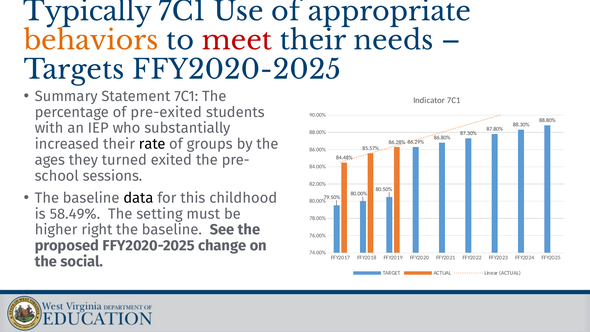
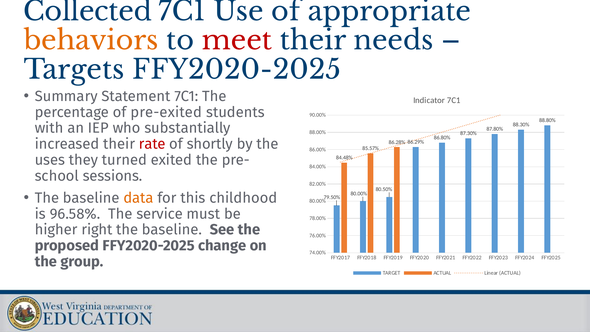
Typically: Typically -> Collected (88, 11)
rate colour: black -> red (152, 144)
groups: groups -> shortly (210, 144)
ages: ages -> uses (50, 160)
data colour: black -> orange (138, 198)
58.49%: 58.49% -> 96.58% (75, 214)
setting: setting -> service (160, 214)
social: social -> group (82, 262)
